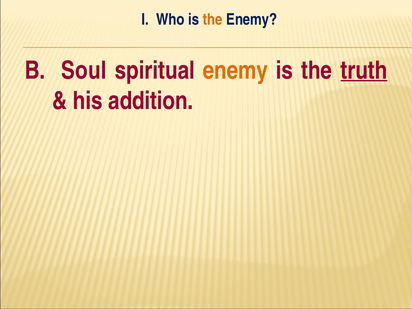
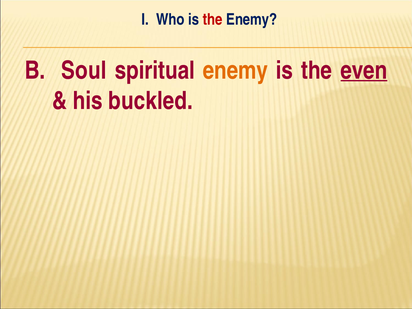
the colour: orange -> red (213, 20)
truth: truth -> even (364, 70)
addition: addition -> buckled (151, 101)
